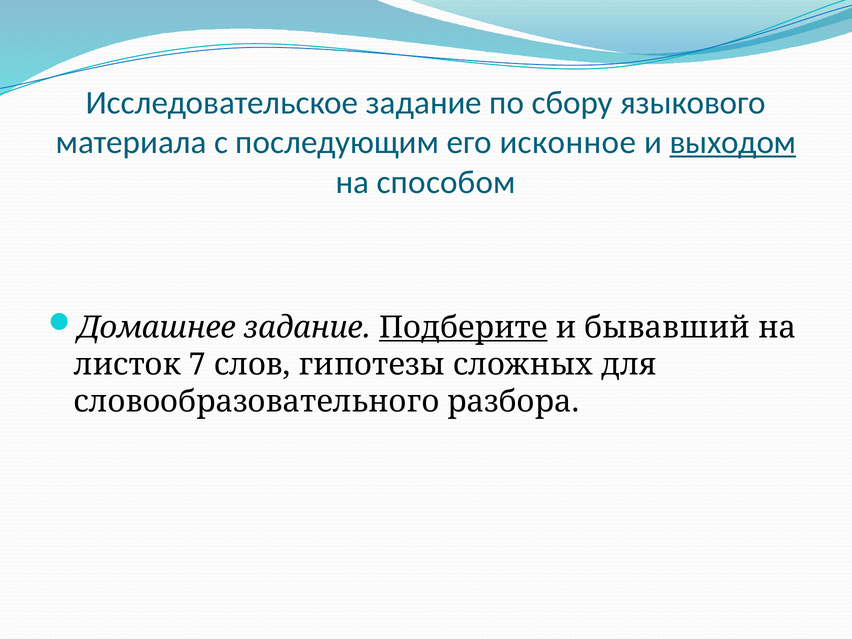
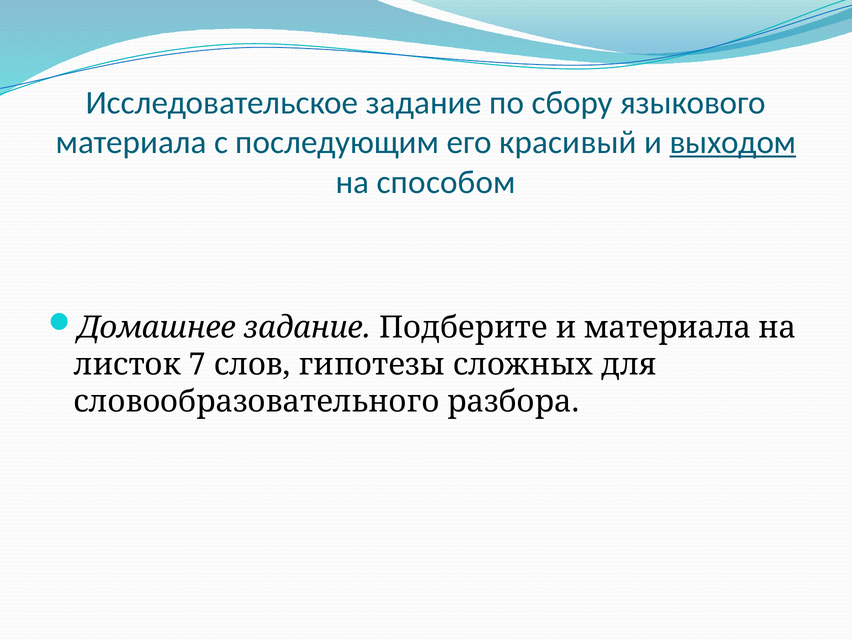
исконное: исконное -> красивый (568, 142)
Подберите underline: present -> none (463, 328)
и бывавший: бывавший -> материала (667, 328)
